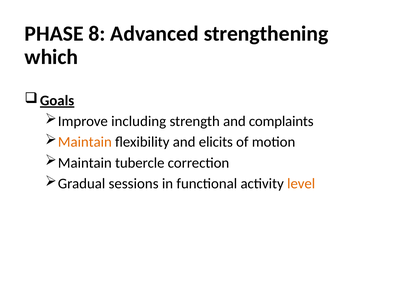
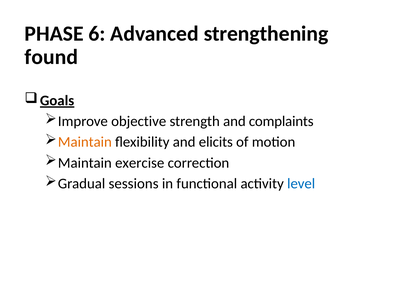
8: 8 -> 6 (97, 34)
which: which -> found (51, 57)
including: including -> objective (139, 122)
tubercle: tubercle -> exercise (140, 163)
level colour: orange -> blue (301, 184)
